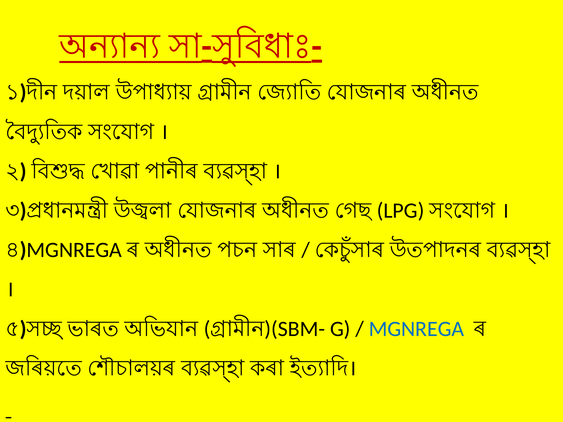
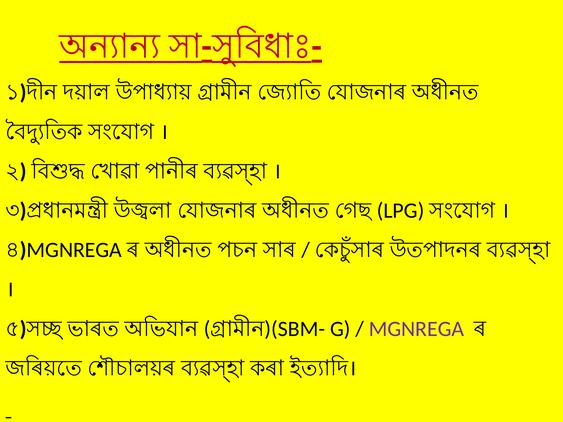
MGNREGA colour: blue -> purple (416, 329)
